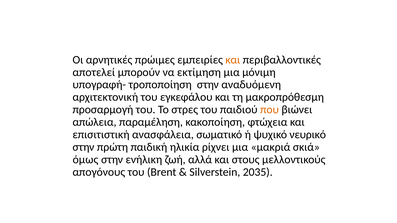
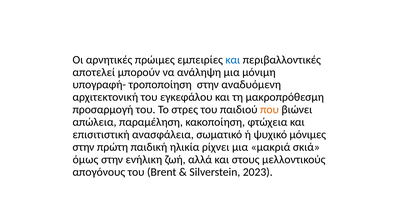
και colour: orange -> blue (233, 60)
εκτίμηση: εκτίμηση -> ανάληψη (199, 72)
νευρικό: νευρικό -> μόνιμες (308, 135)
2035: 2035 -> 2023 (258, 172)
